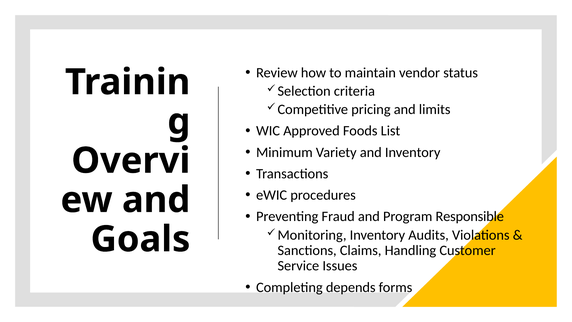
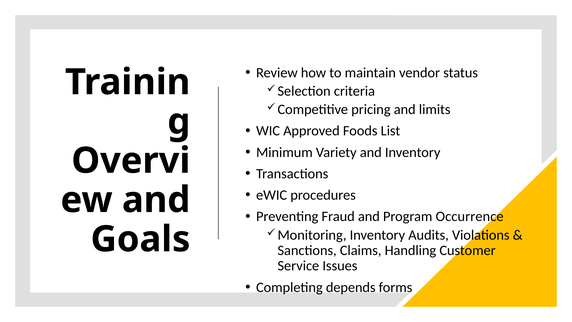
Responsible: Responsible -> Occurrence (470, 216)
